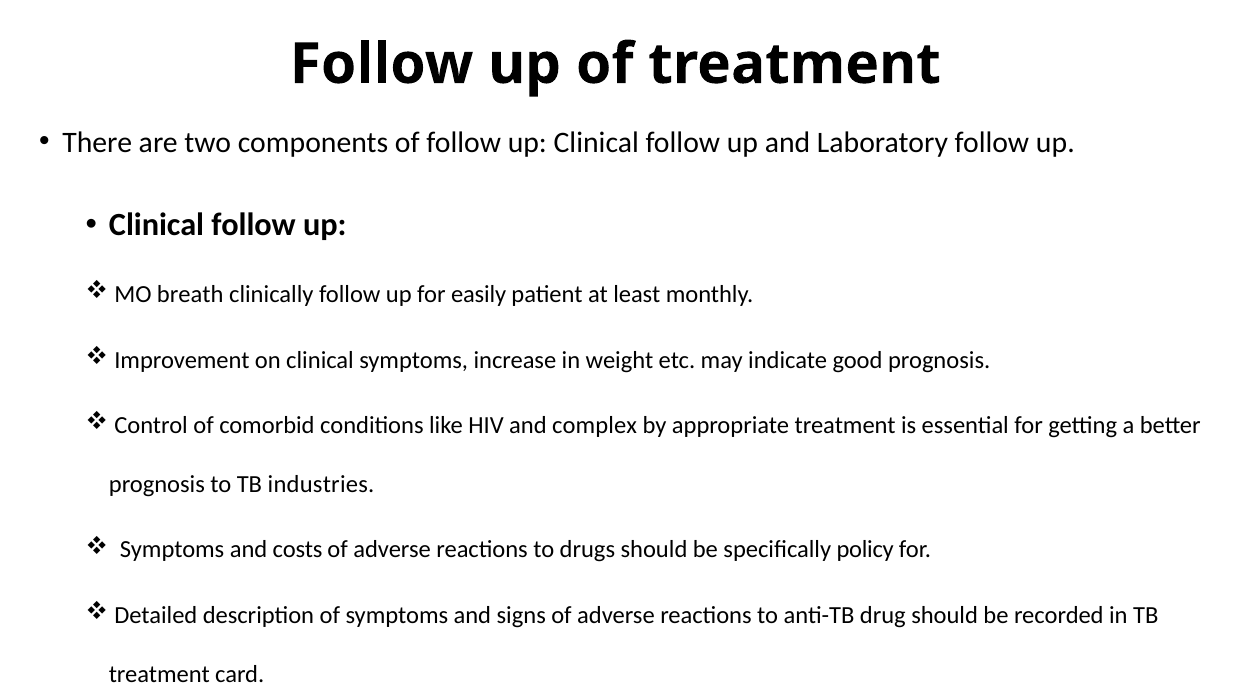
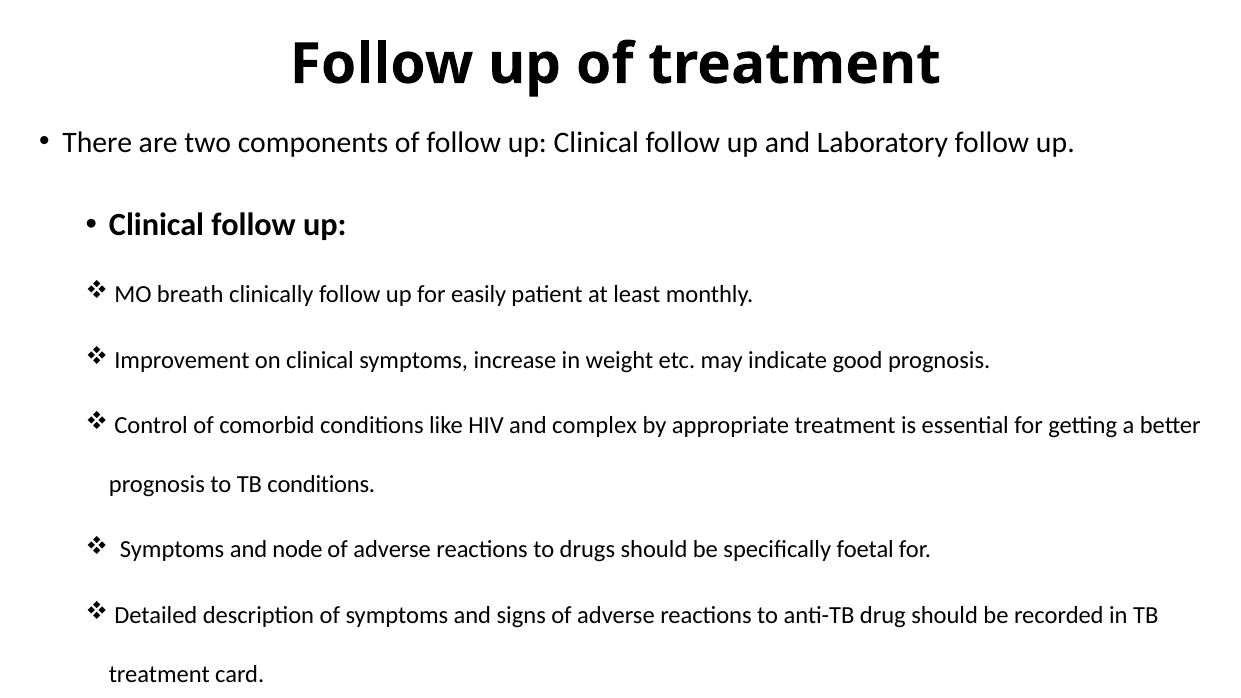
TB industries: industries -> conditions (321, 484)
costs: costs -> node (298, 550)
policy: policy -> foetal (865, 550)
